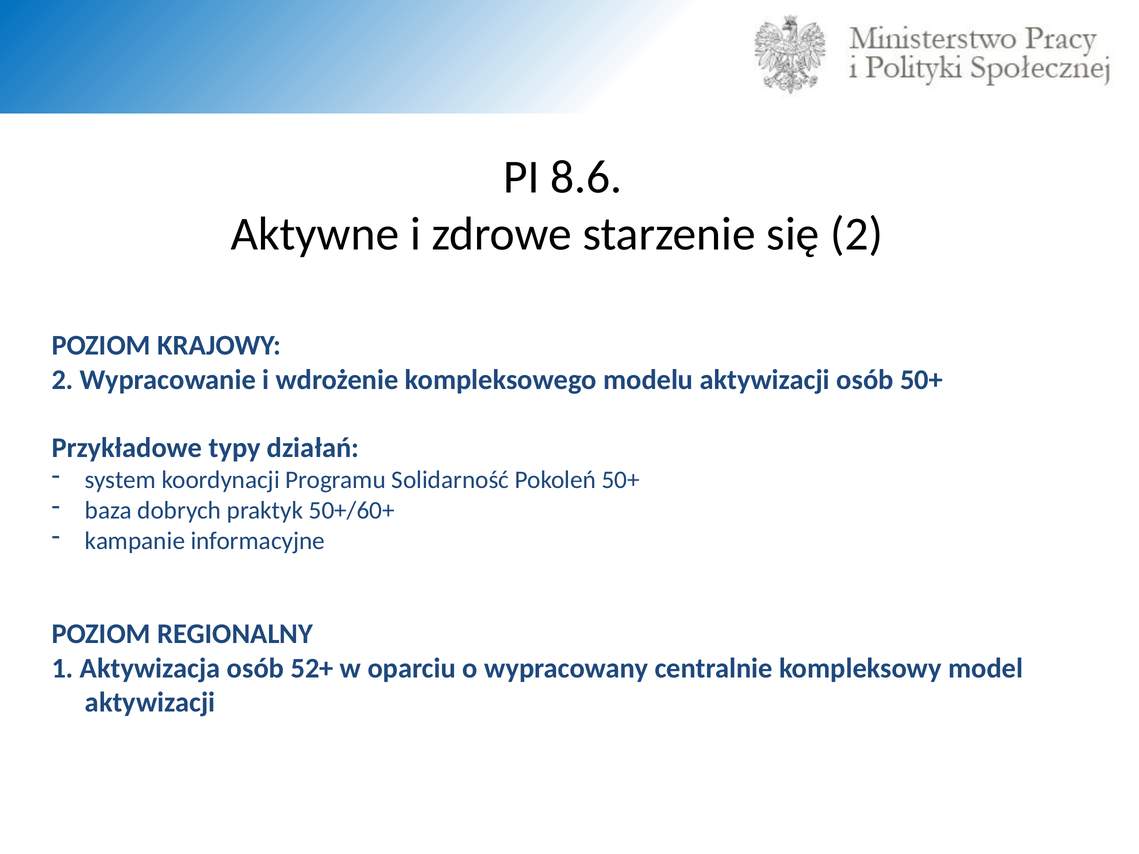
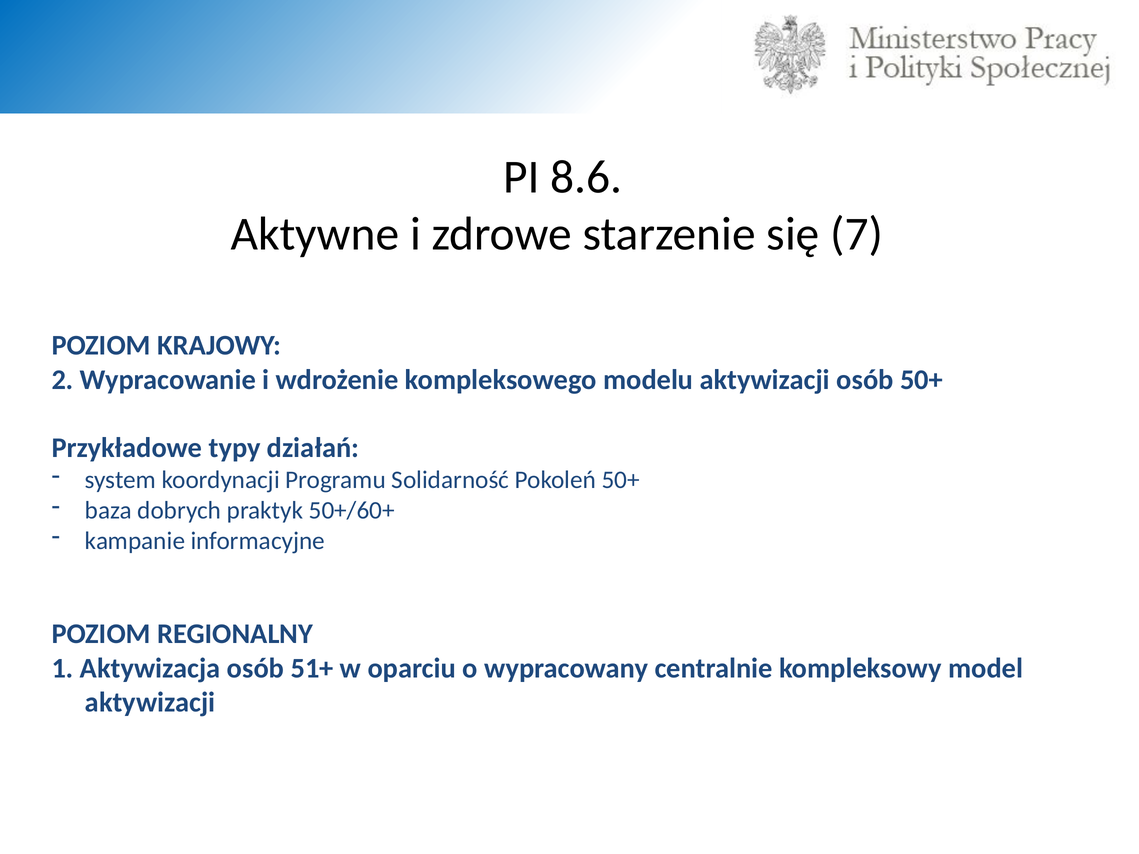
się 2: 2 -> 7 (857, 234)
52+: 52+ -> 51+ (312, 668)
